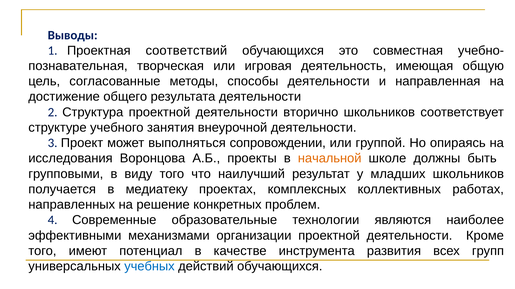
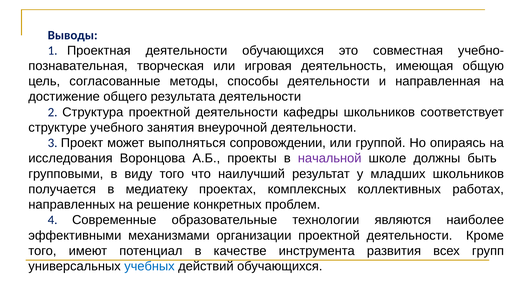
Проектная соответствий: соответствий -> деятельности (186, 51)
вторично: вторично -> кафедры (311, 112)
начальной colour: orange -> purple (330, 159)
